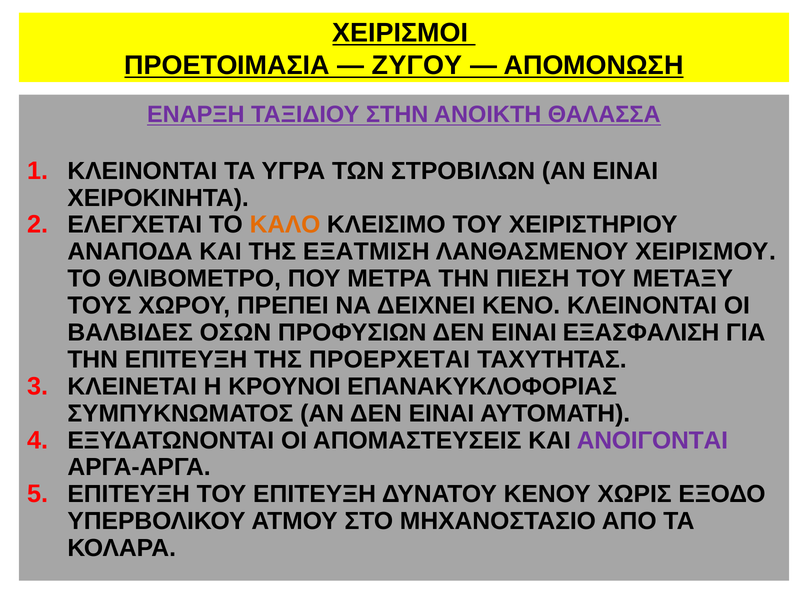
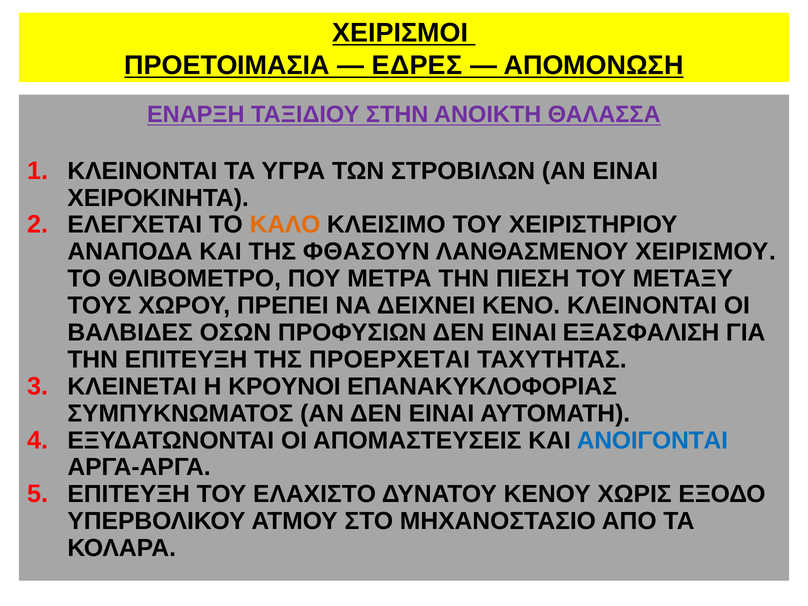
ΖΥΓΟΥ: ΖΥΓΟΥ -> ΕΔΡΕΣ (417, 65)
ΕΞΑΤΜΙΣΗ: ΕΞΑΤΜΙΣΗ -> ΦΘΑΣΟΥΝ (366, 252)
ΑΝΟΙΓΟΝΤΑΙ colour: purple -> blue (652, 440)
ΤΟΥ ΕΠΙΤΕΥΞΗ: ΕΠΙΤΕΥΞΗ -> ΕΛΑΧΙΣΤΟ (315, 494)
